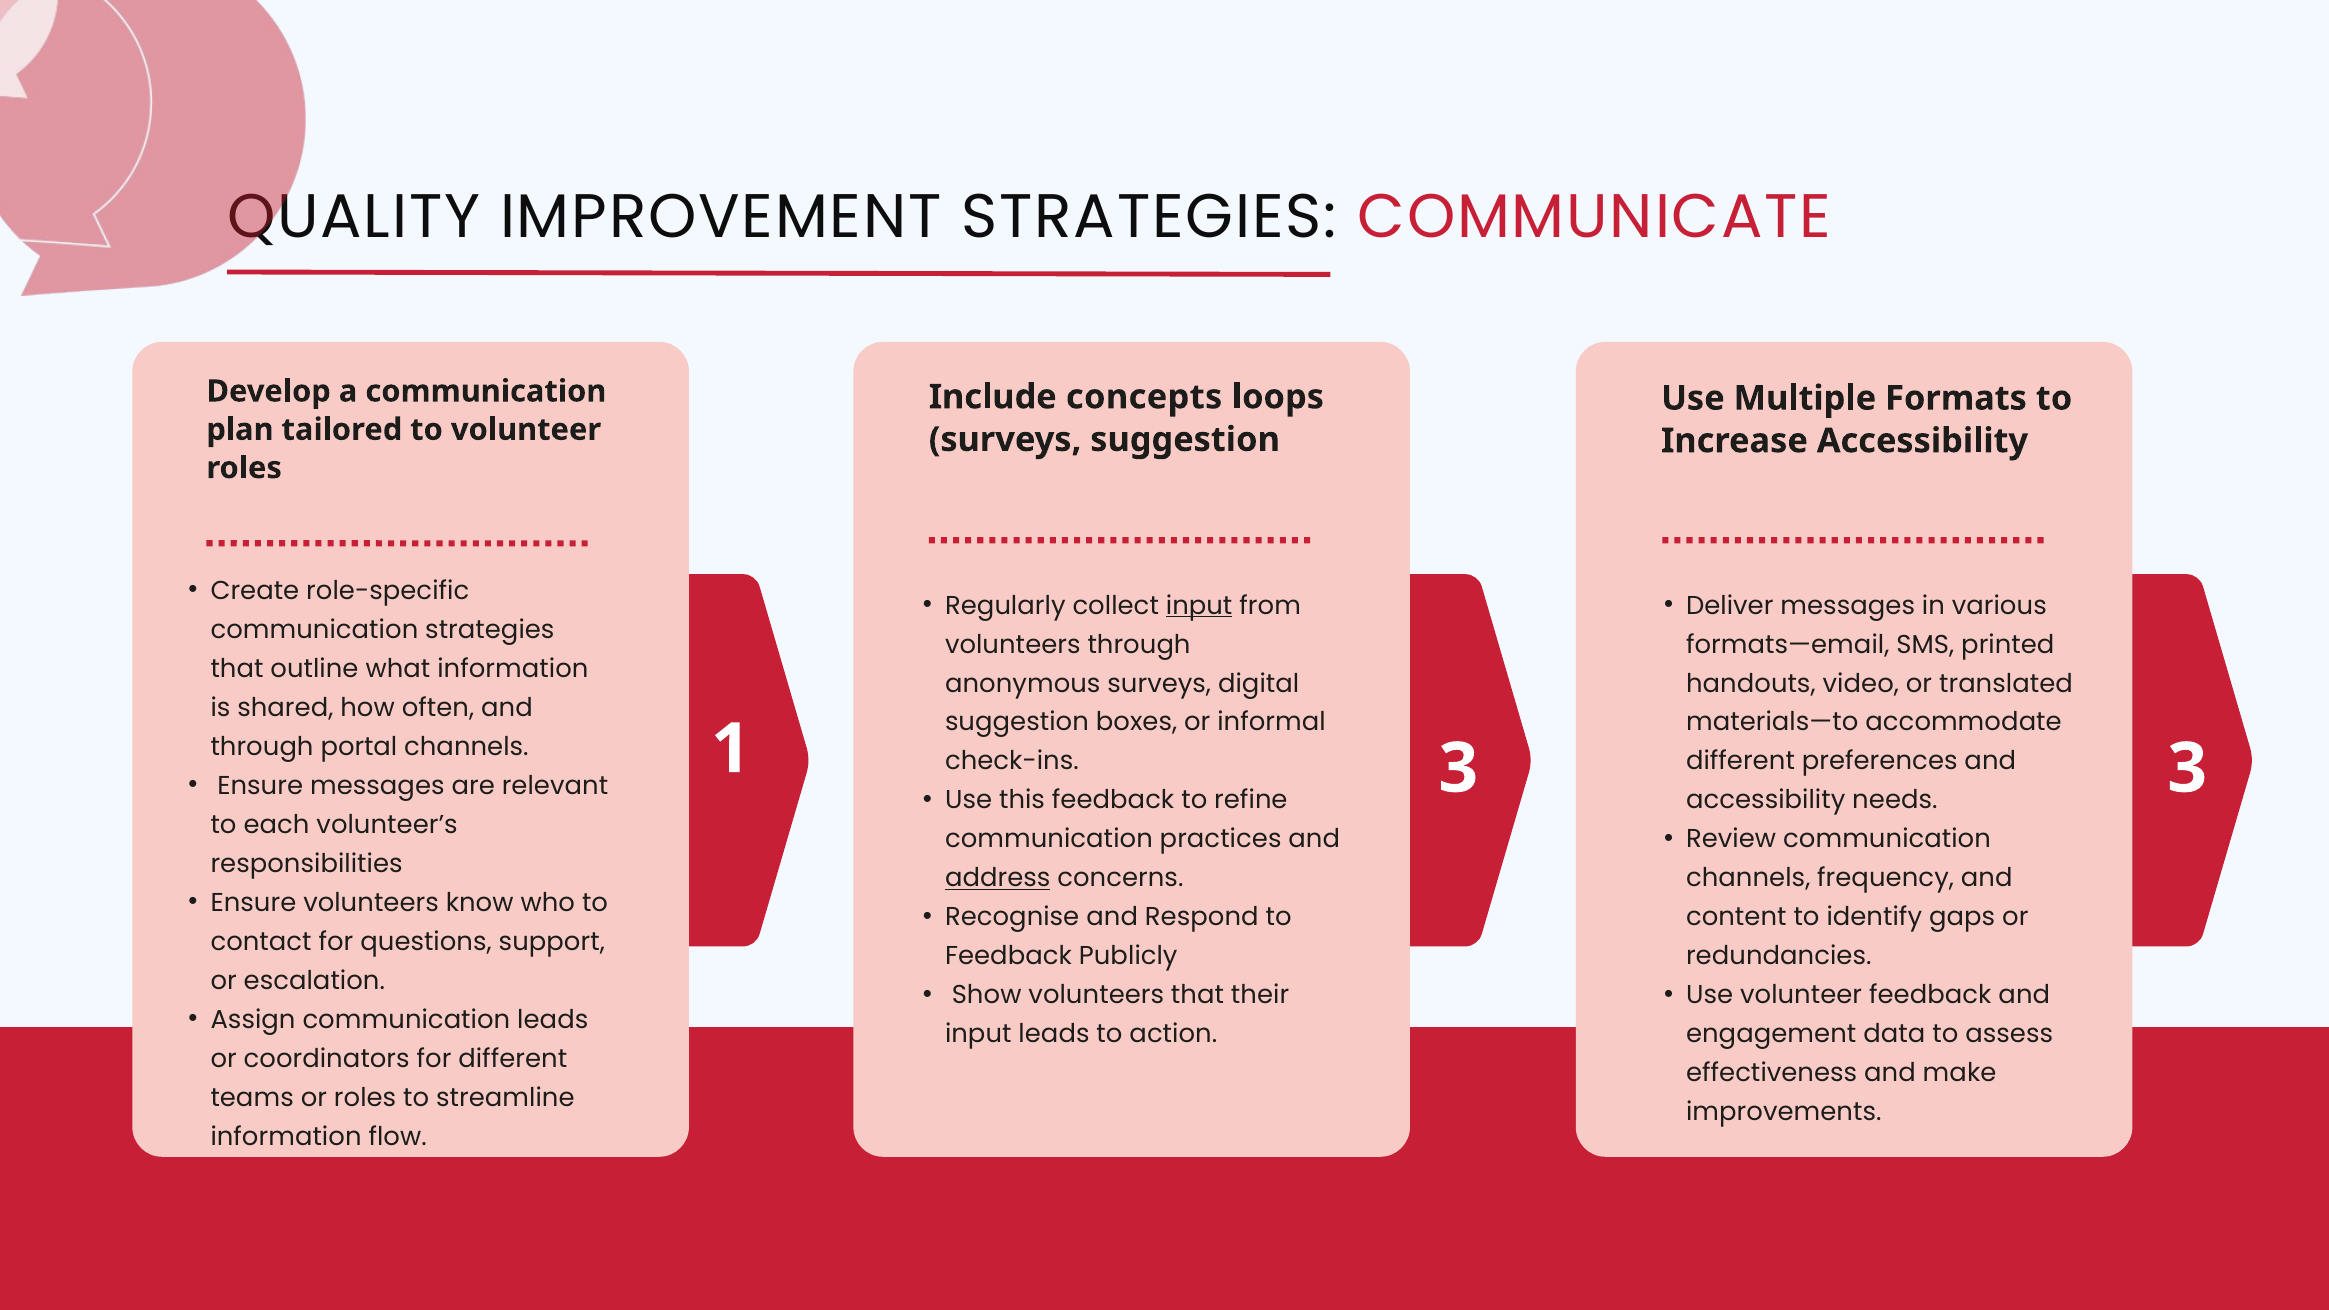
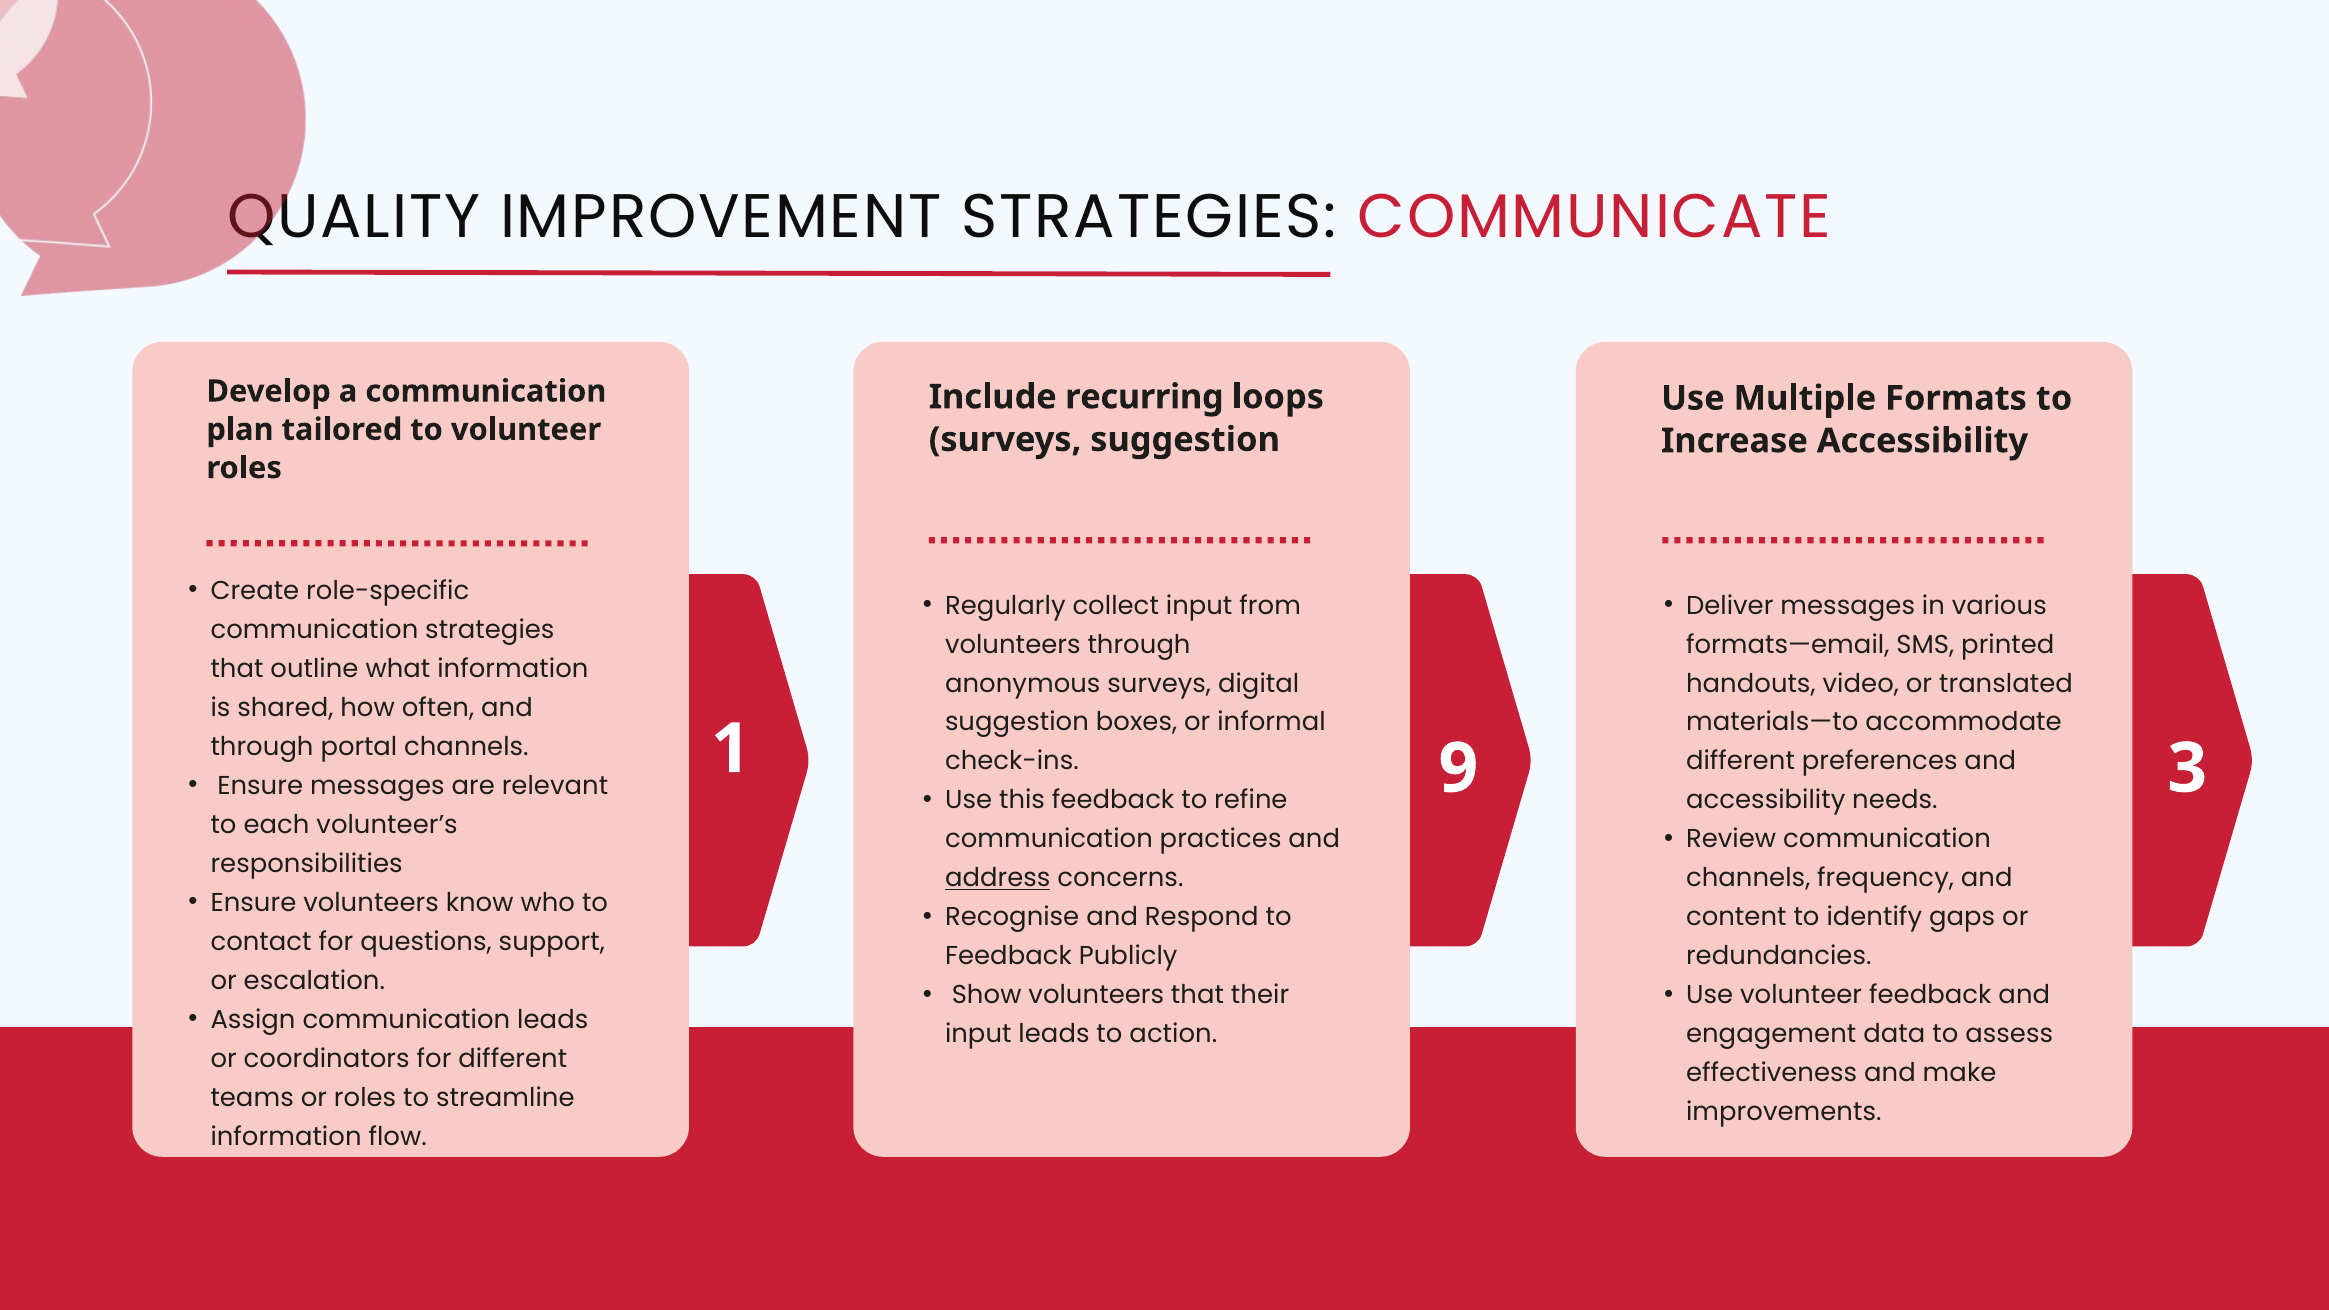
concepts: concepts -> recurring (1144, 397)
input underline: present -> none (1199, 606)
1 3: 3 -> 9 (1458, 769)
